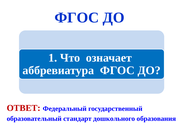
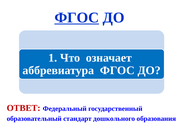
ФГОС underline: none -> present (77, 18)
